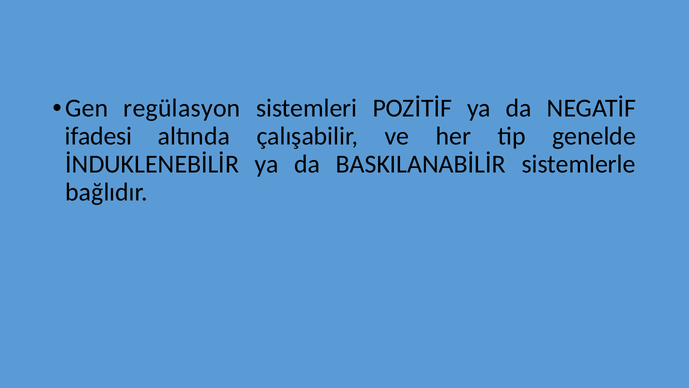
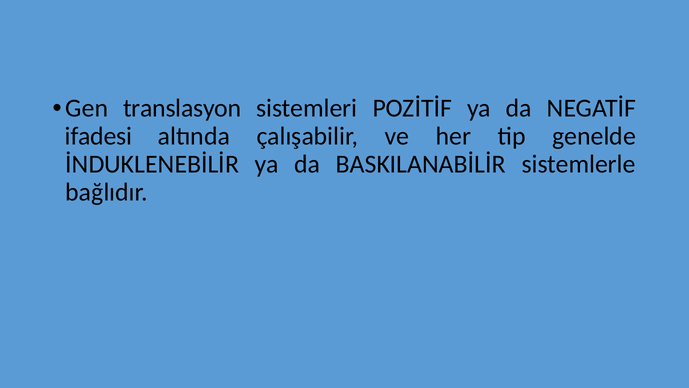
regülasyon: regülasyon -> translasyon (182, 108)
